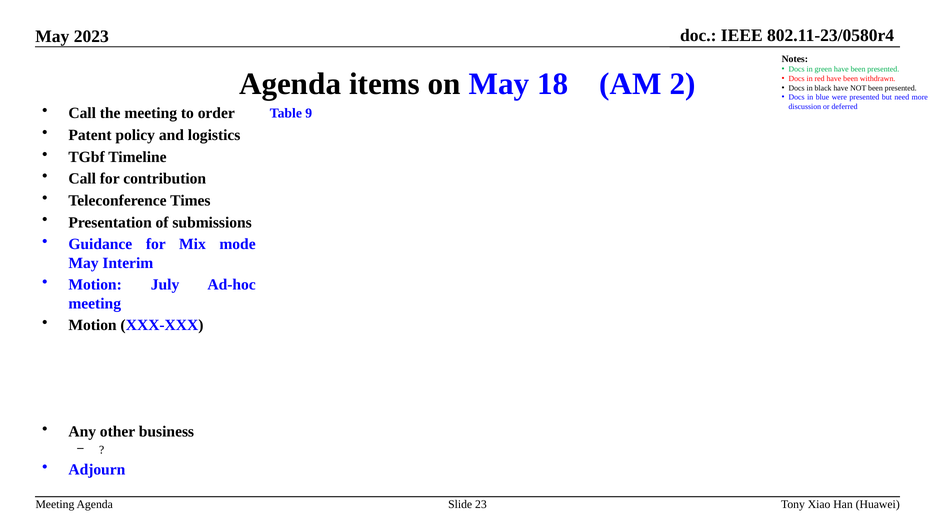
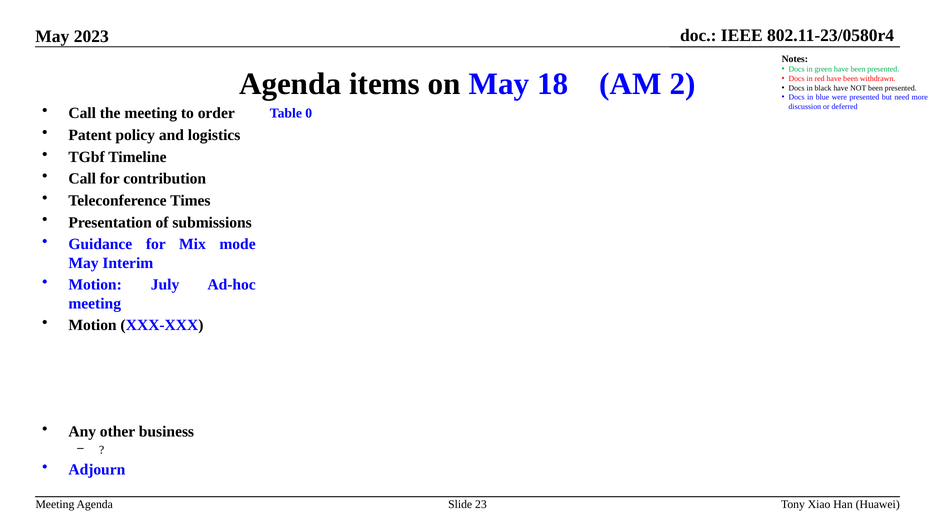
9: 9 -> 0 (309, 113)
